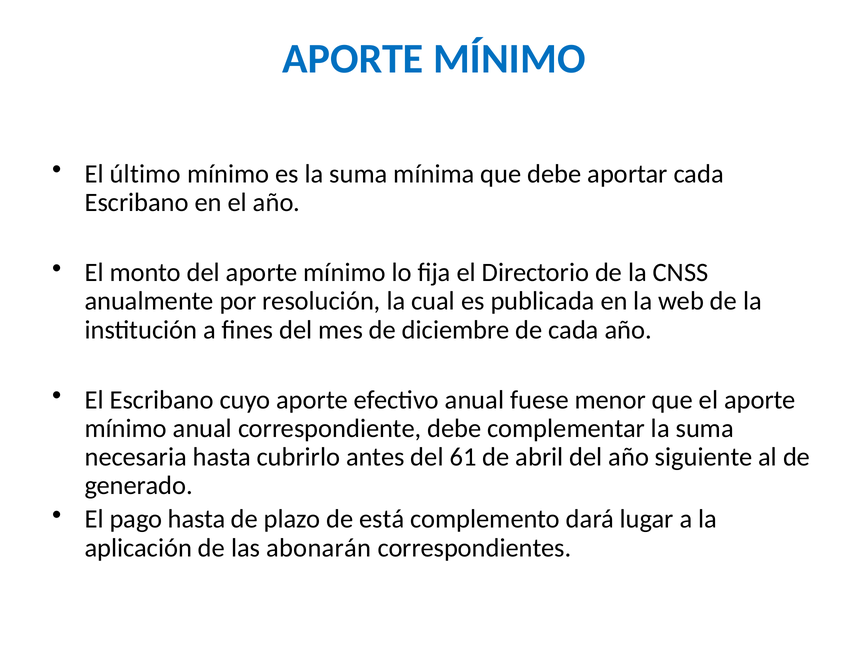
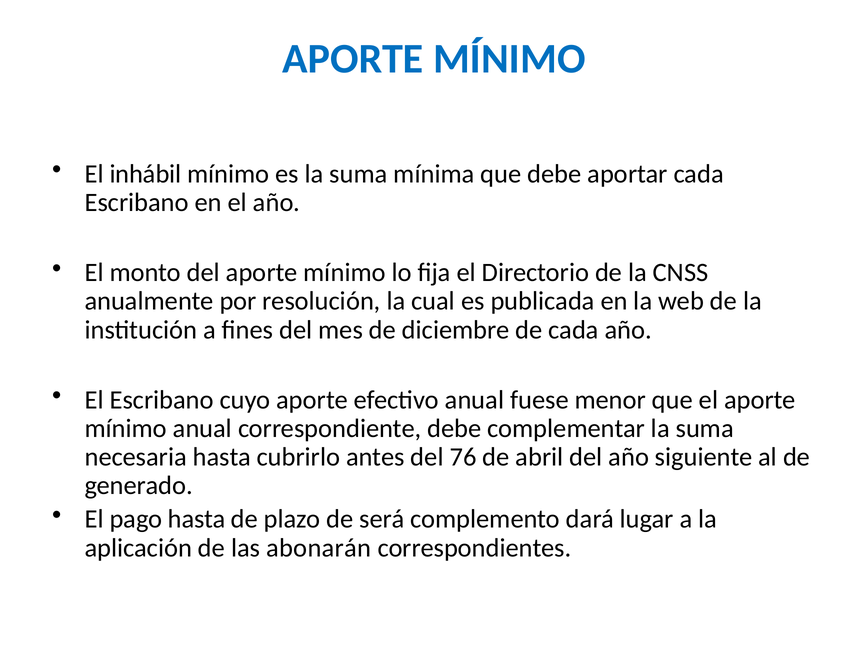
último: último -> inhábil (145, 174)
61: 61 -> 76 (463, 457)
está: está -> será (382, 519)
